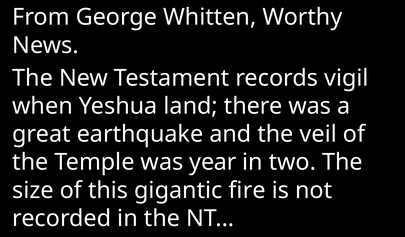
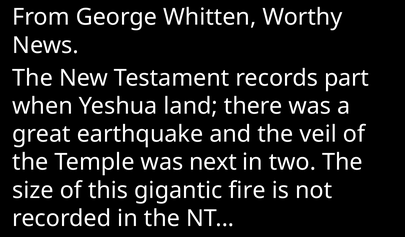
vigil: vigil -> part (347, 78)
year: year -> next (213, 162)
